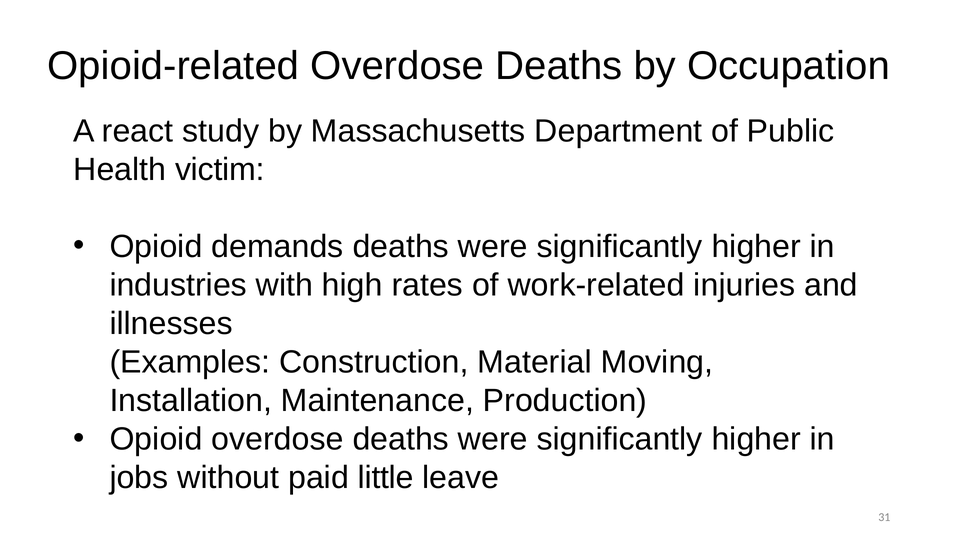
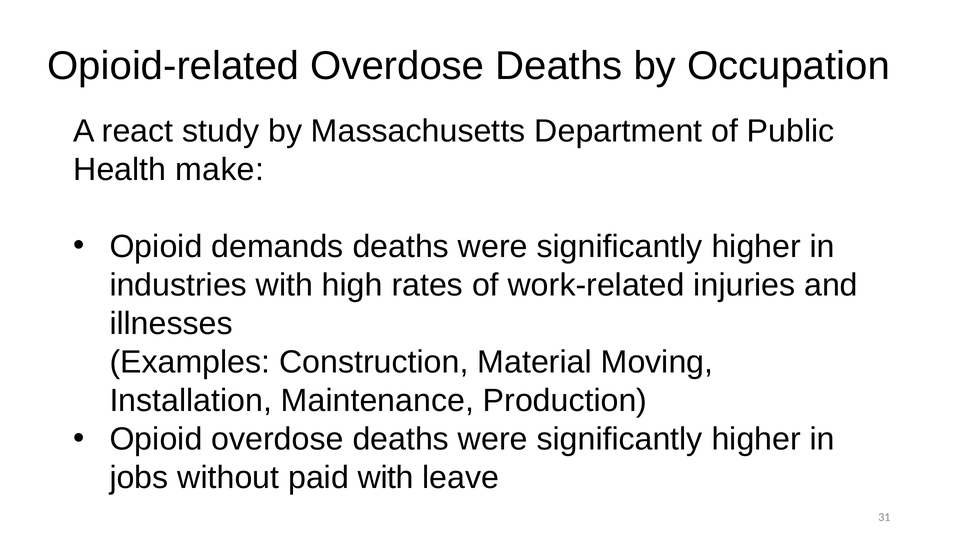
victim: victim -> make (220, 170)
paid little: little -> with (386, 478)
